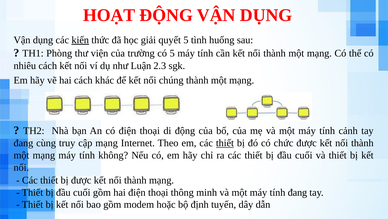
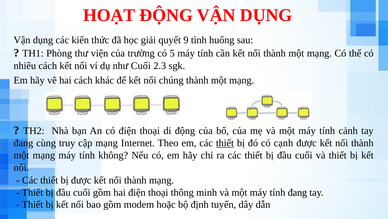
kiến underline: present -> none (80, 40)
quyết 5: 5 -> 9 (186, 40)
như Luận: Luận -> Cuối (141, 66)
chức: chức -> cạnh (283, 143)
